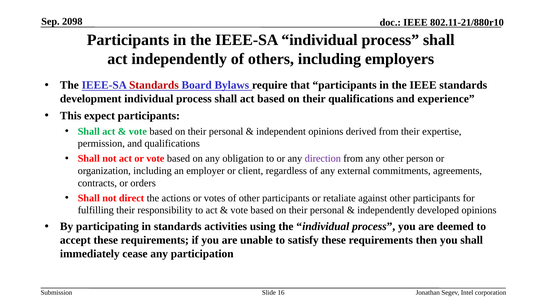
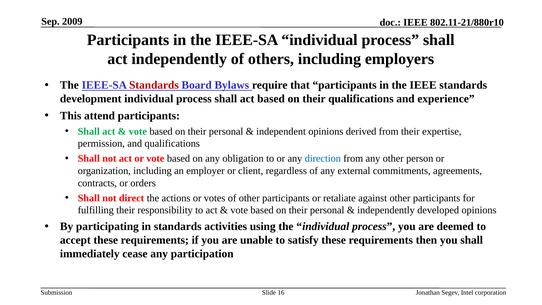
2098: 2098 -> 2009 (72, 22)
expect: expect -> attend (100, 116)
direction colour: purple -> blue (323, 159)
